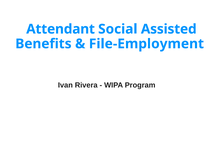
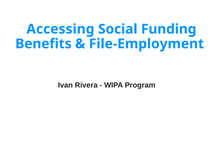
Attendant: Attendant -> Accessing (60, 29)
Assisted: Assisted -> Funding (169, 29)
